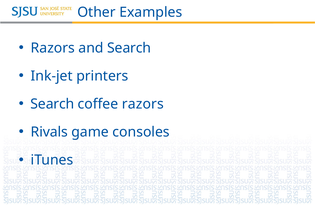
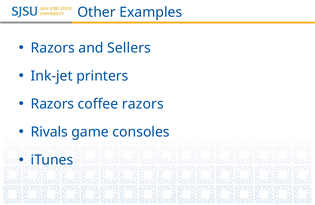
and Search: Search -> Sellers (129, 48)
Search: Search -> Razors (52, 104)
